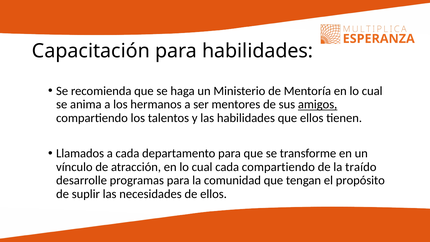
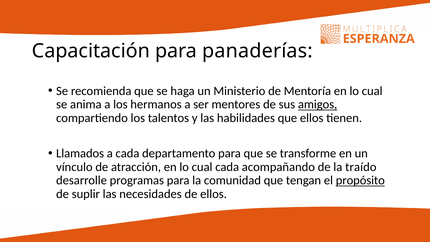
para habilidades: habilidades -> panaderías (258, 51)
cada compartiendo: compartiendo -> acompañando (278, 167)
propósito underline: none -> present (360, 180)
